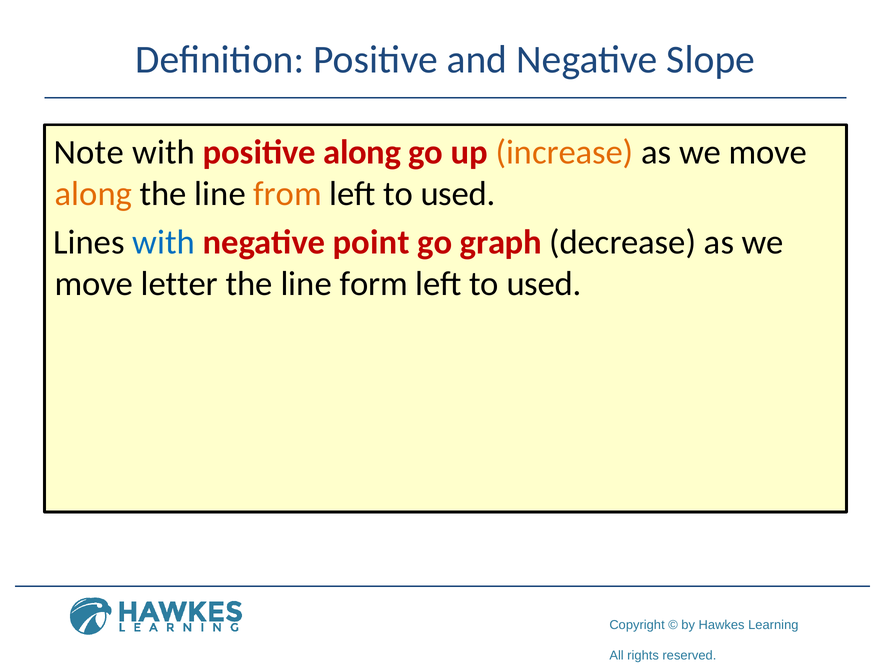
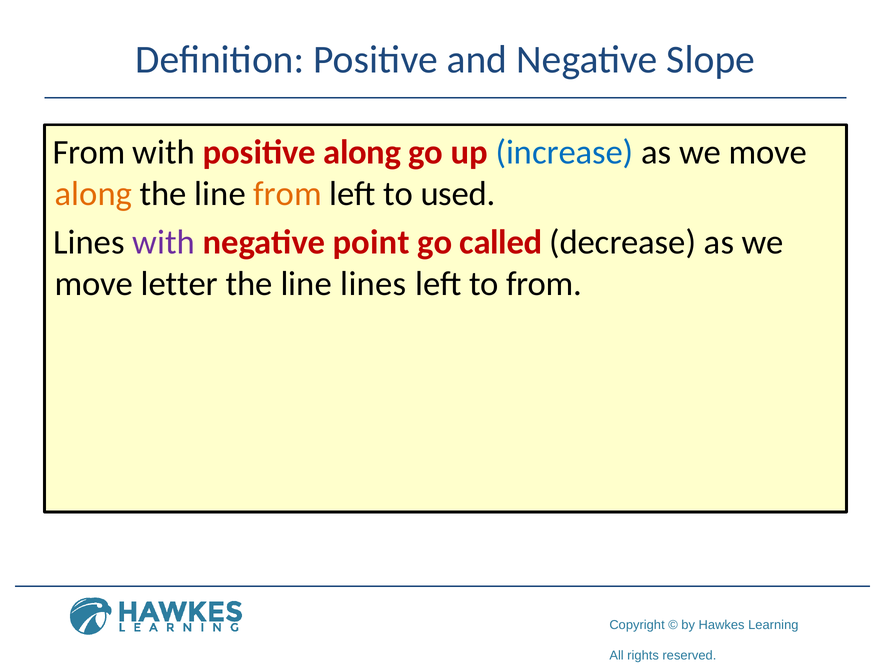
Note: Note -> From (89, 152)
increase colour: orange -> blue (565, 152)
with colour: blue -> purple (164, 242)
graph: graph -> called (501, 242)
line form: form -> lines (373, 284)
used: used -> from (544, 284)
